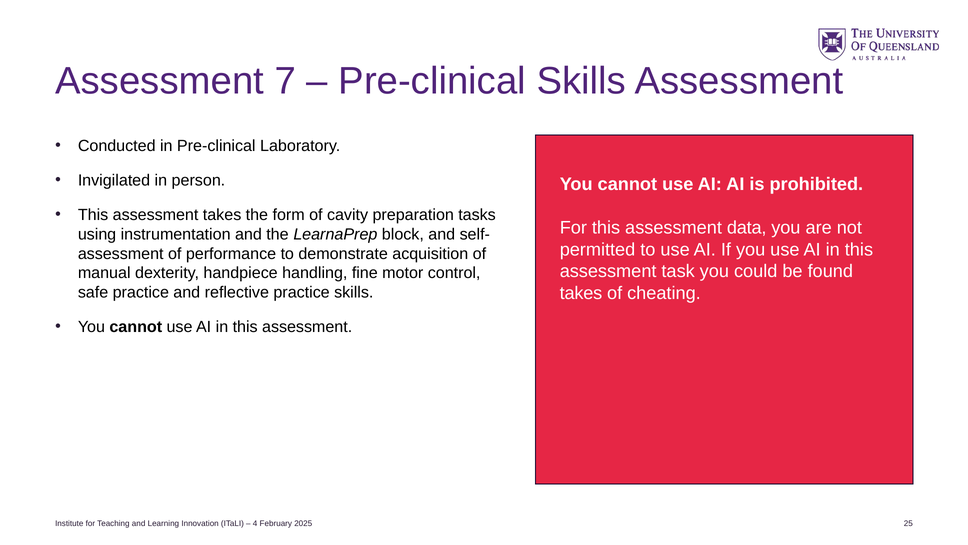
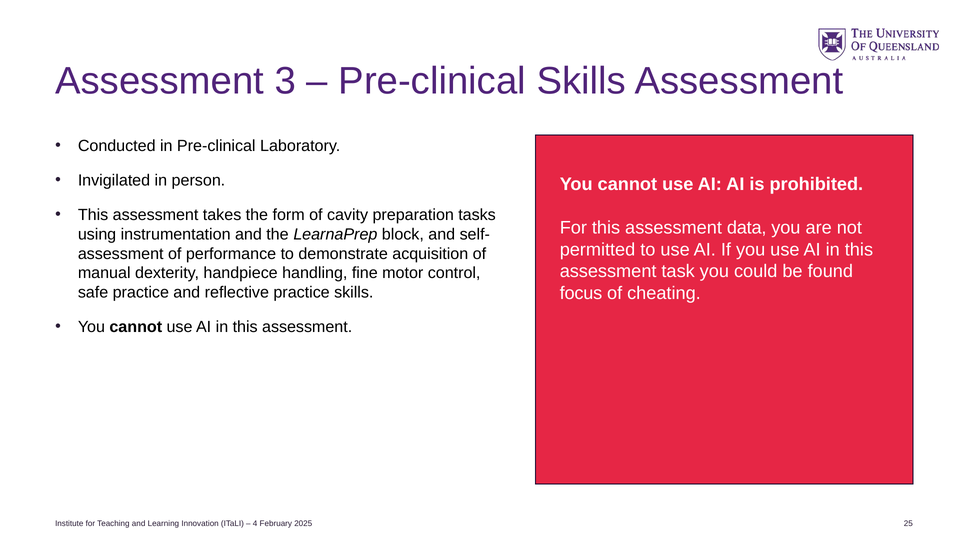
7: 7 -> 3 (285, 81)
takes: takes -> focus (581, 293)
